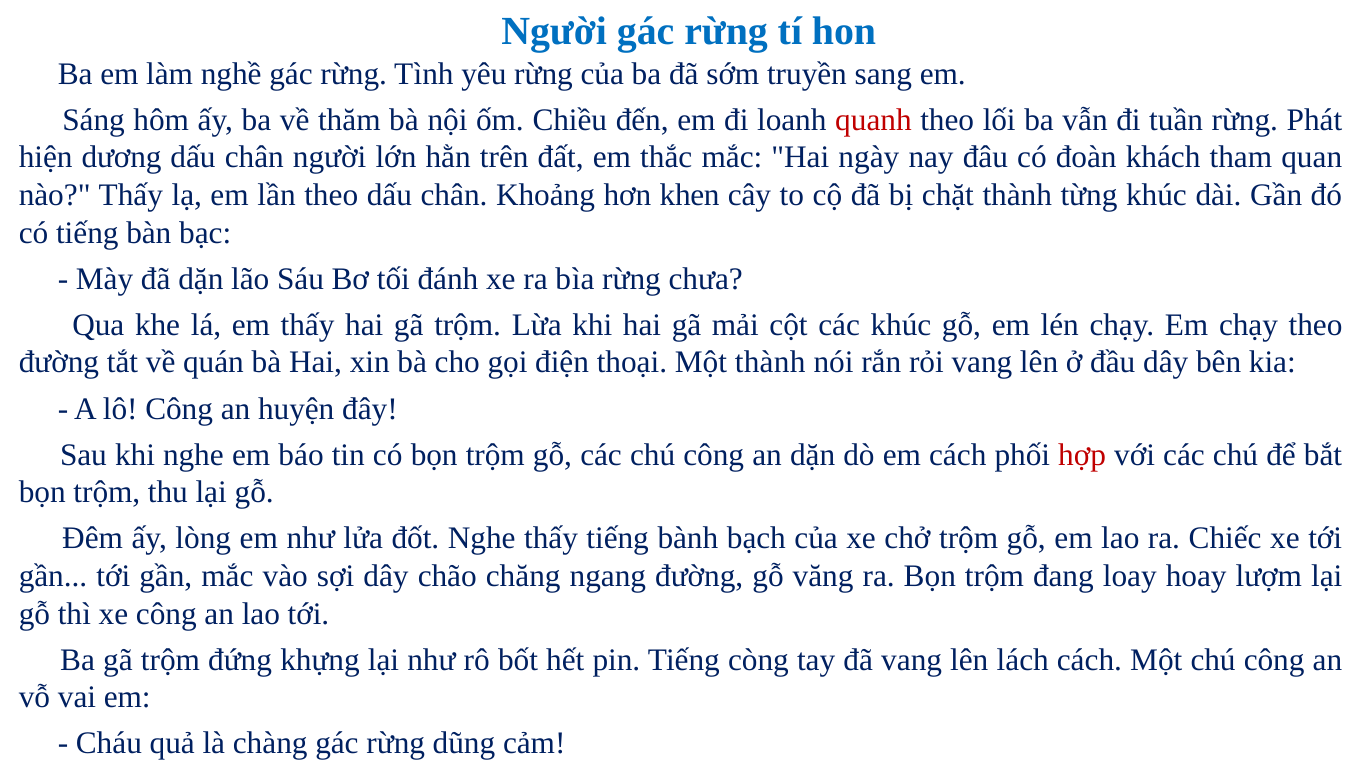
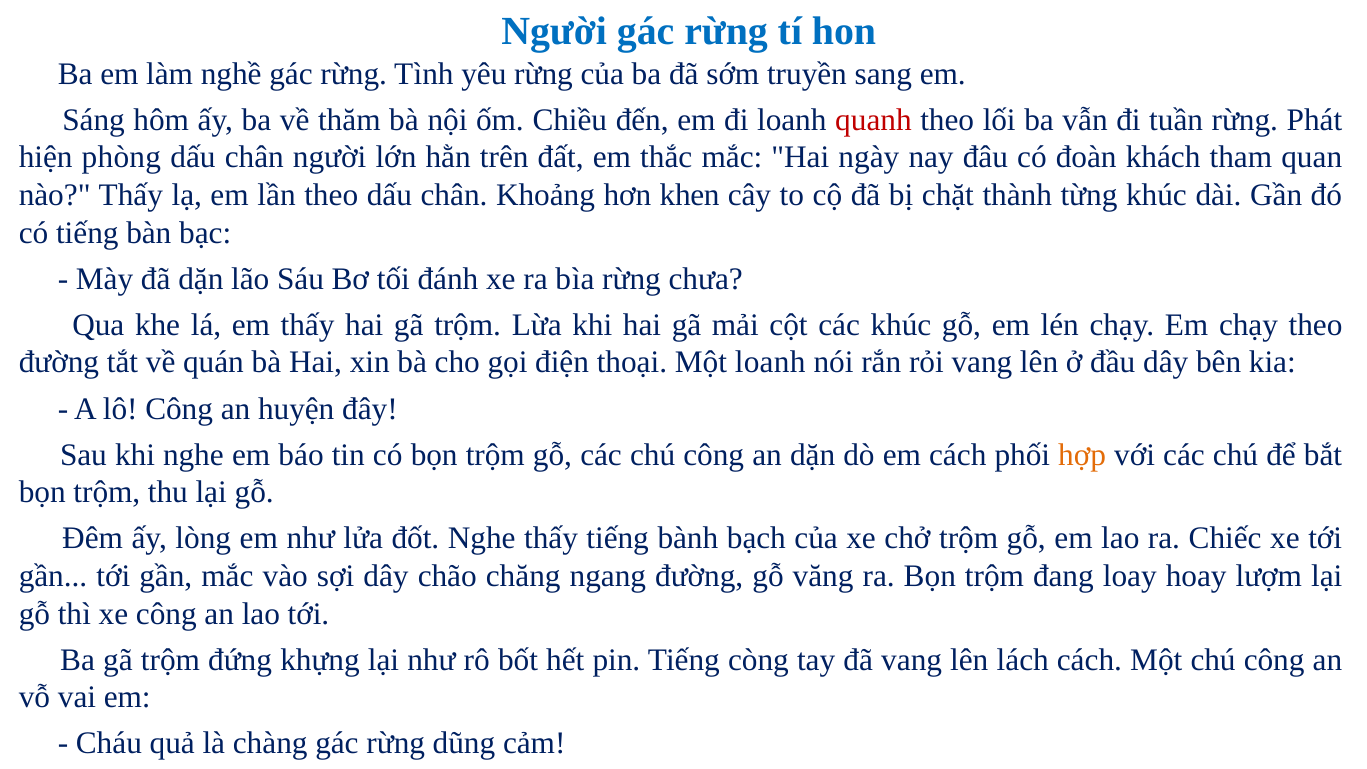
dương: dương -> phòng (121, 158)
Một thành: thành -> loanh (770, 363)
hợp colour: red -> orange (1082, 455)
